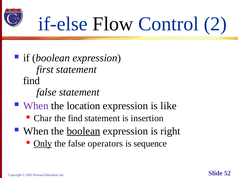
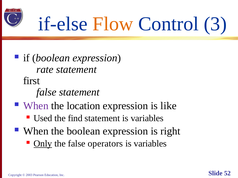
Flow colour: black -> orange (113, 24)
2: 2 -> 3 (215, 24)
first: first -> rate (45, 70)
find: find -> first (31, 81)
Char: Char -> Used (43, 119)
statement is insertion: insertion -> variables (147, 119)
boolean underline: present -> none (83, 131)
sequence: sequence -> variables (150, 144)
